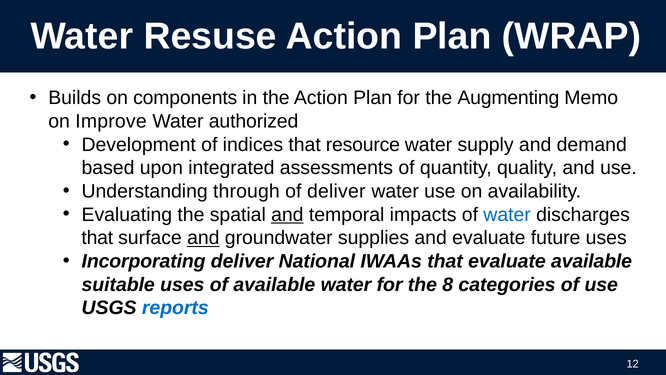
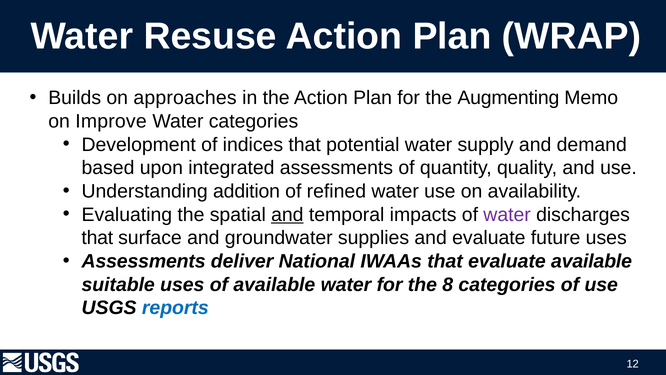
components: components -> approaches (185, 98)
Water authorized: authorized -> categories (254, 121)
resource: resource -> potential (363, 144)
through: through -> addition (247, 191)
of deliver: deliver -> refined (336, 191)
water colour: blue -> purple (507, 214)
and underline: present -> none (203, 238)
Incorporating: Incorporating -> Assessments (144, 261)
